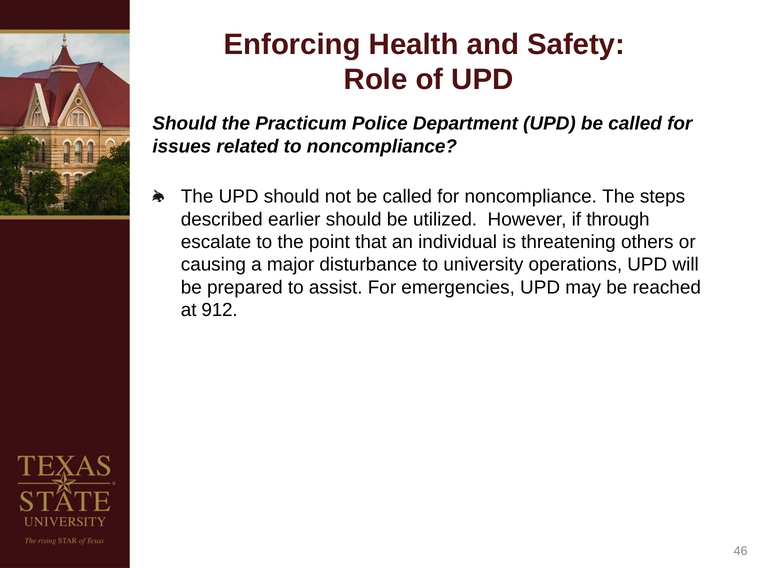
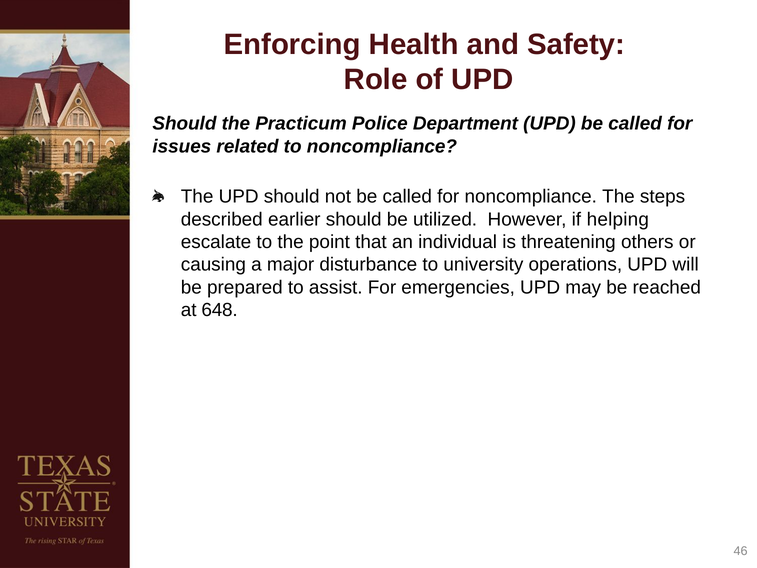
through: through -> helping (618, 219)
912: 912 -> 648 (220, 310)
